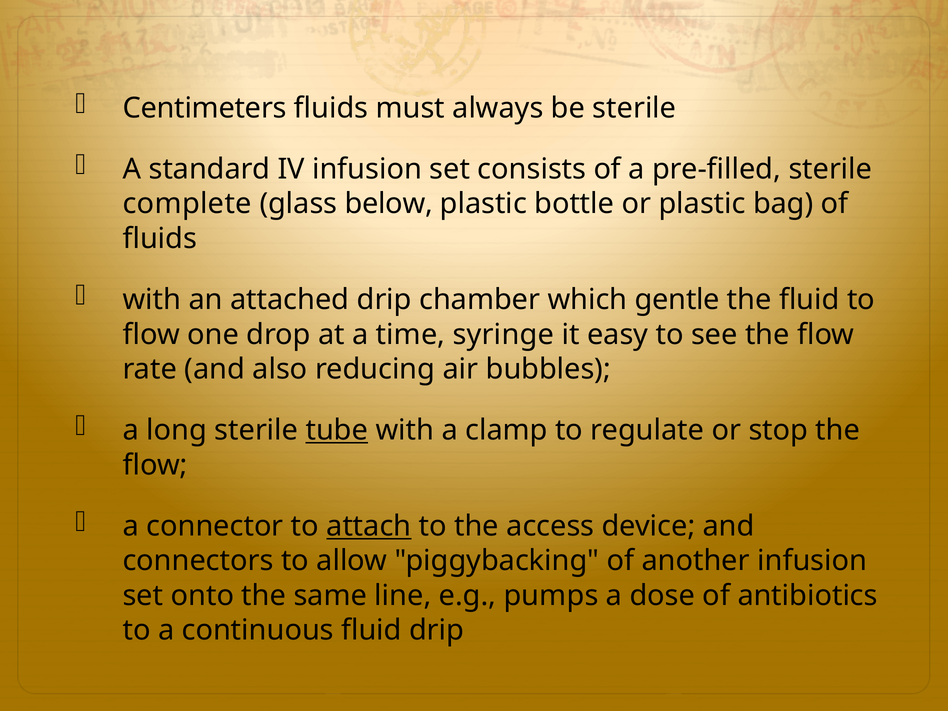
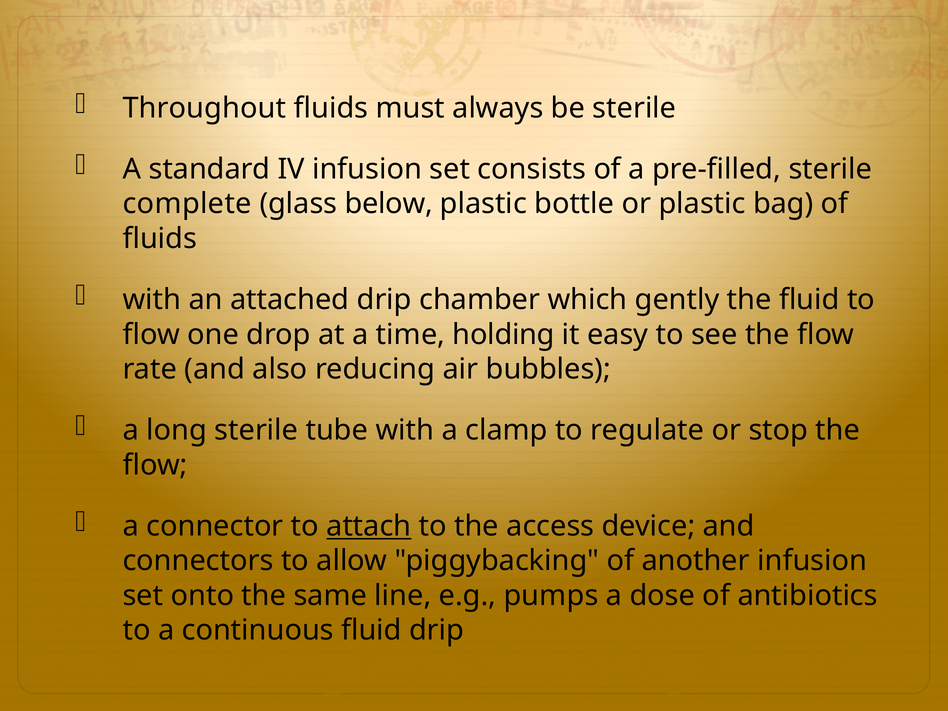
Centimeters: Centimeters -> Throughout (204, 108)
gentle: gentle -> gently (677, 300)
syringe: syringe -> holding (504, 334)
tube underline: present -> none (337, 430)
